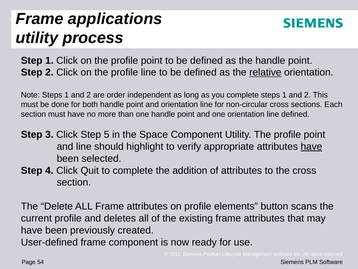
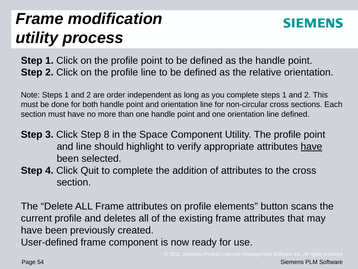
applications: applications -> modification (115, 19)
relative underline: present -> none (265, 72)
5: 5 -> 8 (107, 134)
